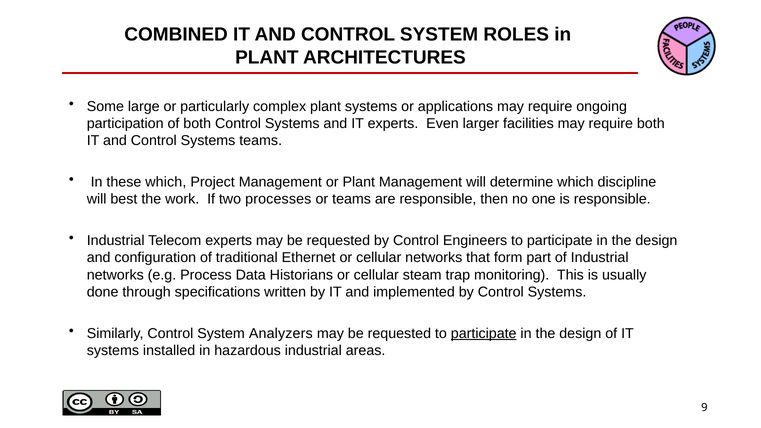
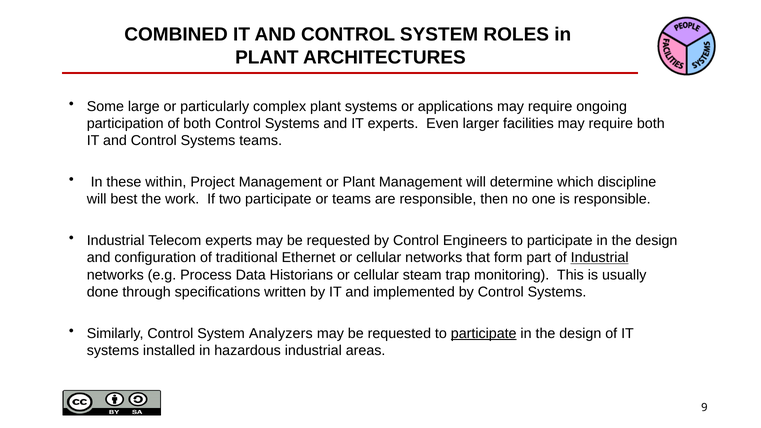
these which: which -> within (166, 182)
two processes: processes -> participate (278, 199)
Industrial underline: none -> present (600, 258)
